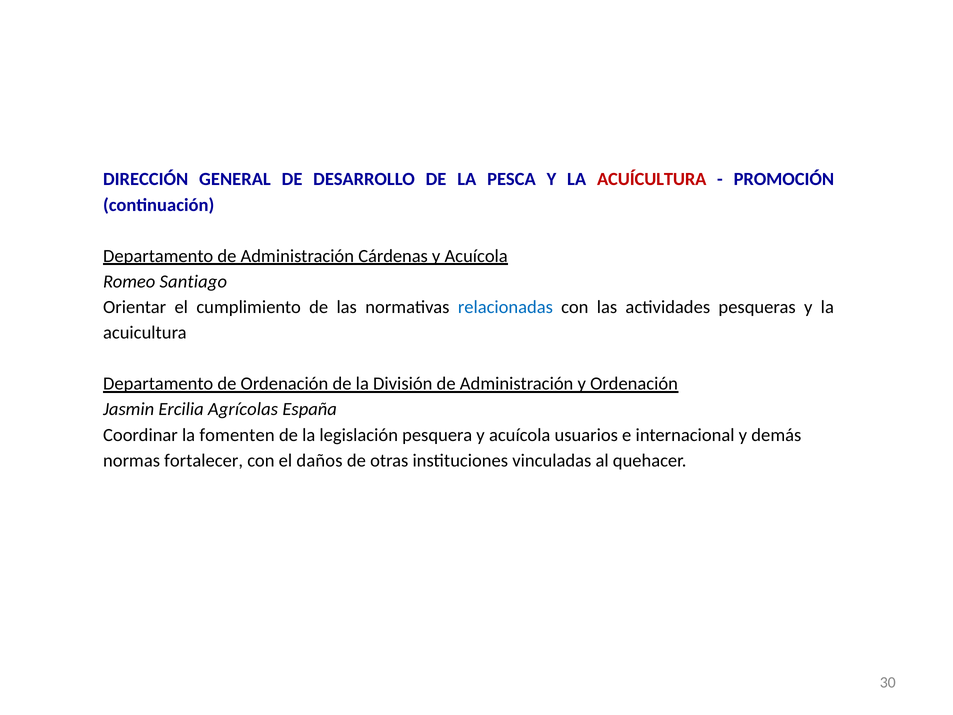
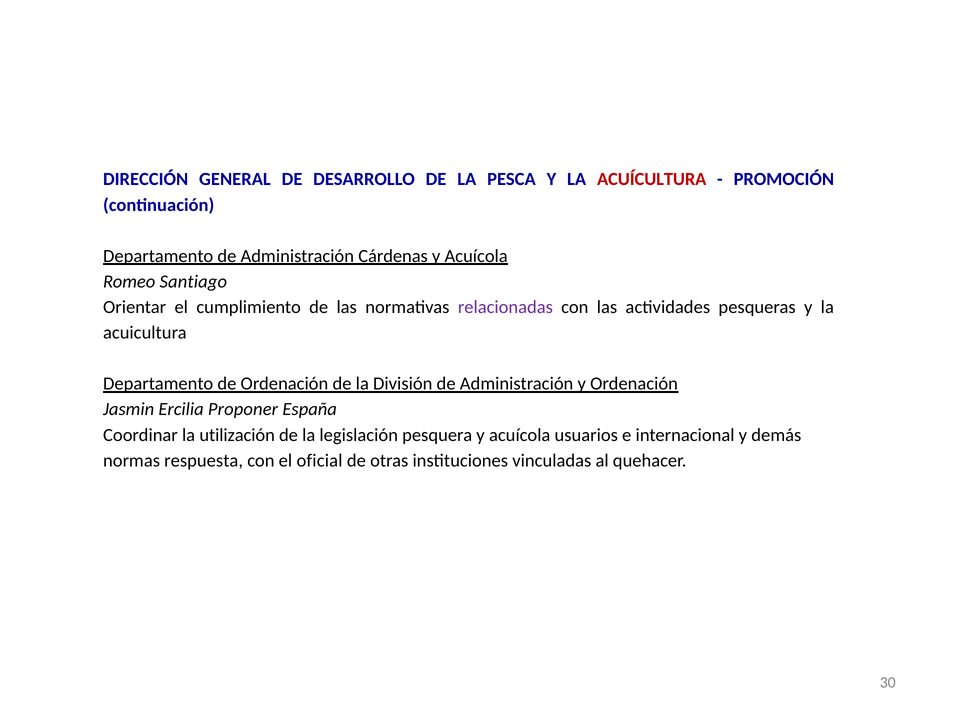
relacionadas colour: blue -> purple (505, 307)
Agrícolas: Agrícolas -> Proponer (243, 409)
fomenten: fomenten -> utilización (237, 435)
fortalecer: fortalecer -> respuesta (204, 460)
daños: daños -> oficial (320, 460)
